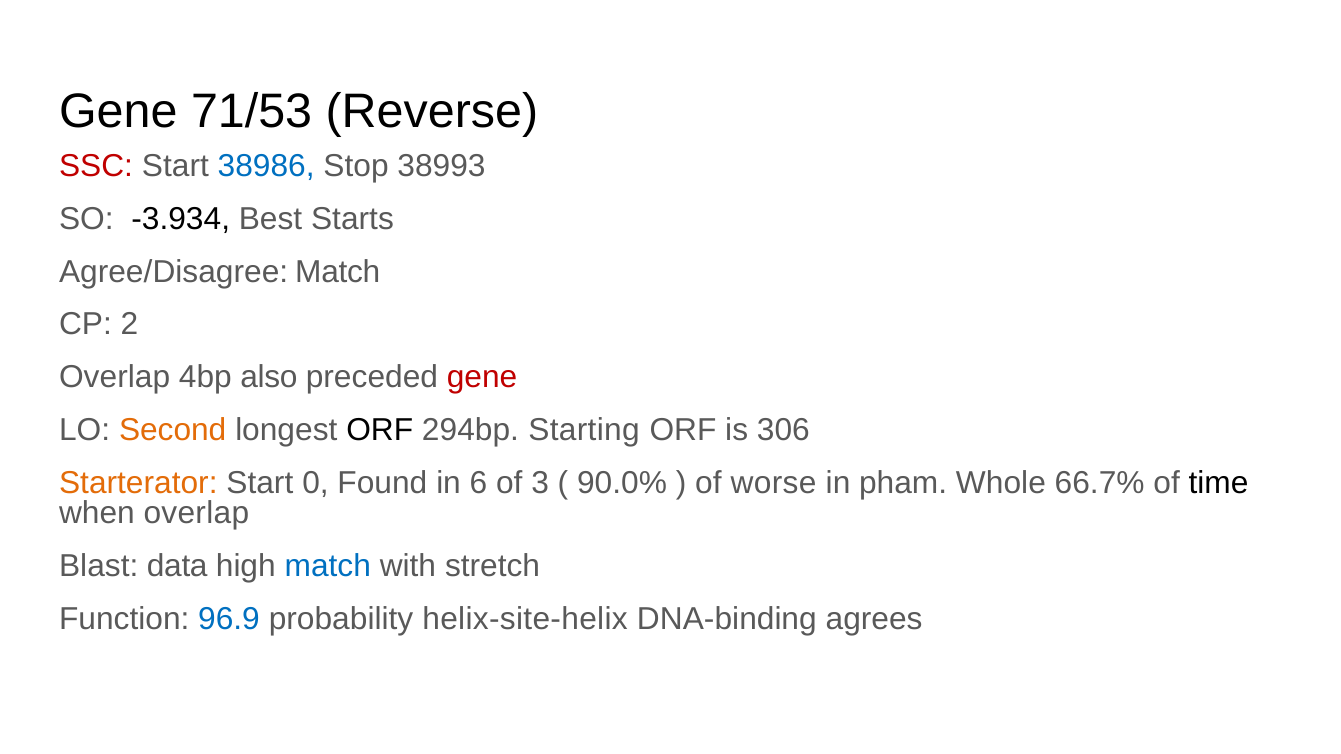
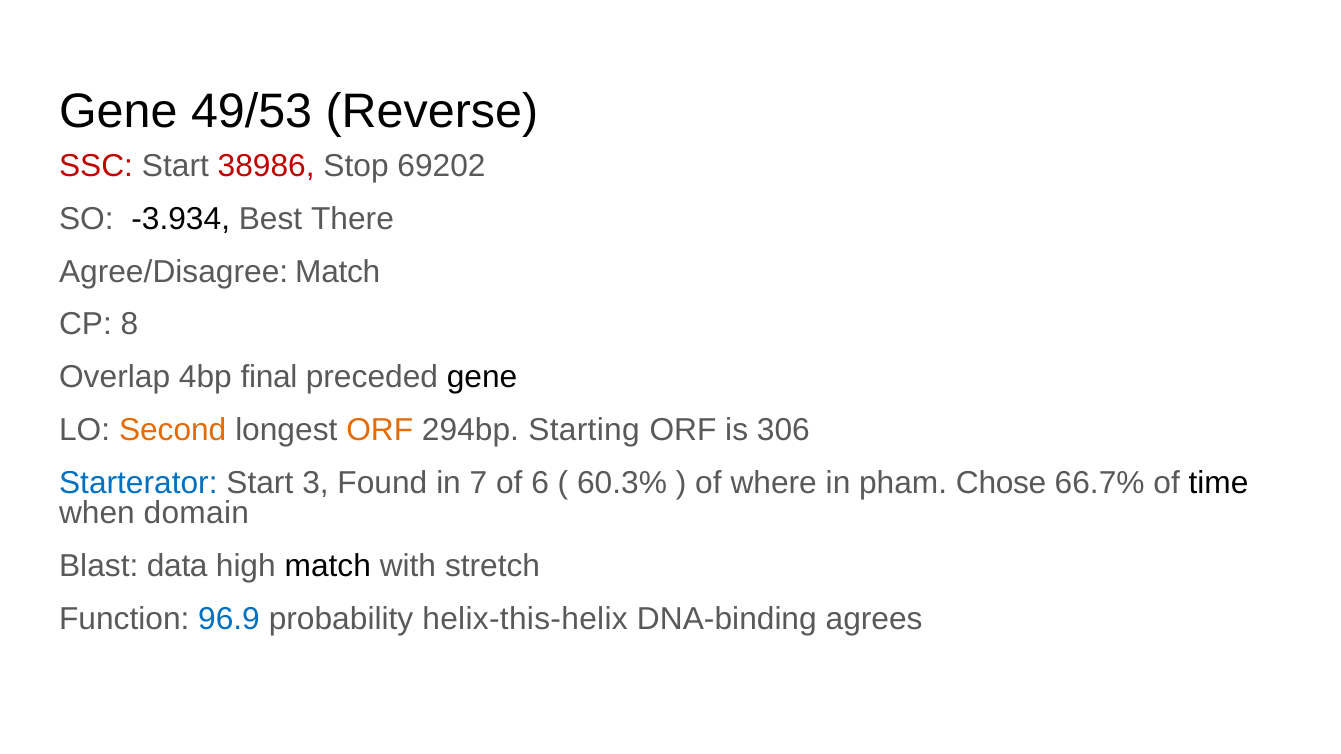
71/53: 71/53 -> 49/53 (252, 111)
38986 colour: blue -> red (266, 166)
38993: 38993 -> 69202 (442, 166)
Starts: Starts -> There (352, 219)
2: 2 -> 8 (130, 325)
also: also -> final (269, 377)
gene colour: red -> black (482, 377)
ORF colour: black -> orange (380, 430)
Starterator colour: orange -> blue (138, 483)
0: 0 -> 3 (315, 483)
6: 6 -> 7 (478, 483)
3: 3 -> 6 (540, 483)
90.0%: 90.0% -> 60.3% (622, 483)
worse: worse -> where (774, 483)
Whole: Whole -> Chose (1001, 483)
when overlap: overlap -> domain (196, 513)
match colour: blue -> black (328, 566)
helix-site-helix: helix-site-helix -> helix-this-helix (525, 619)
